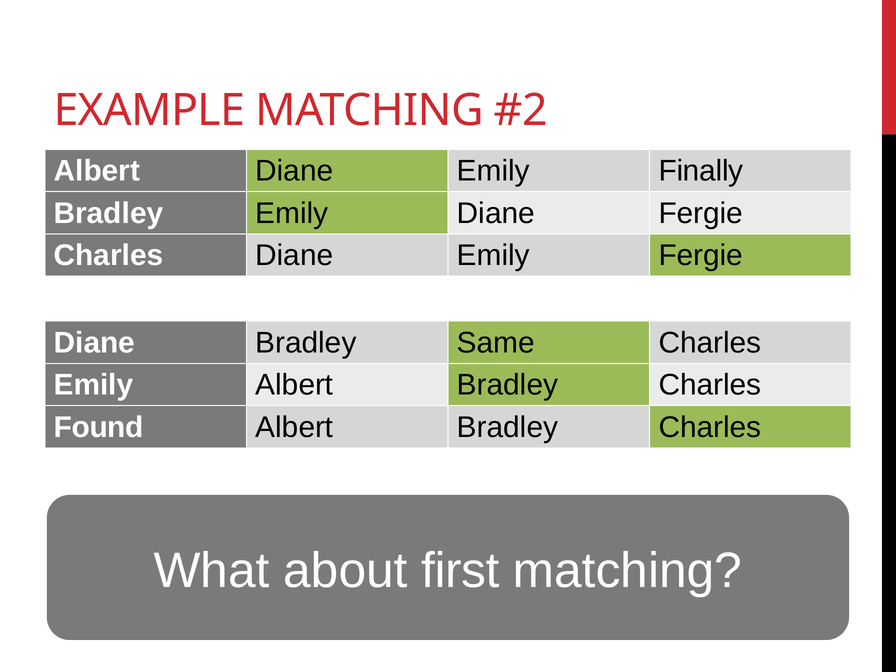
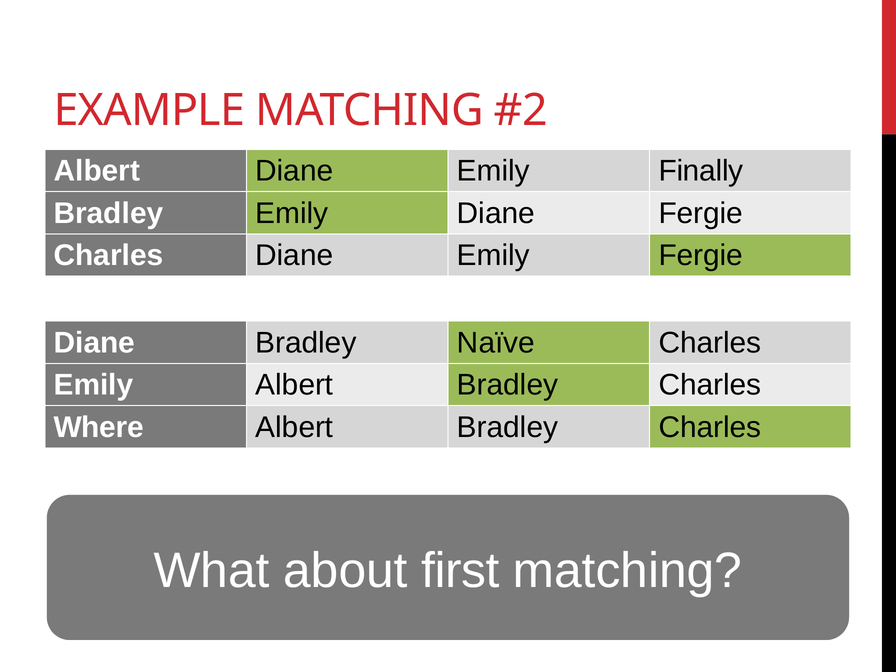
Same: Same -> Naïve (496, 343)
Found: Found -> Where (99, 427)
